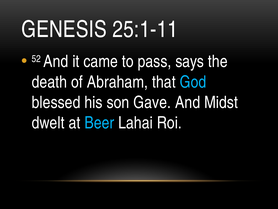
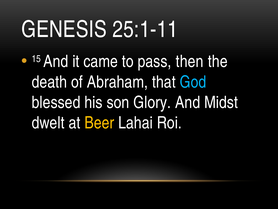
52: 52 -> 15 (36, 59)
says: says -> then (190, 61)
Gave: Gave -> Glory (152, 102)
Beer colour: light blue -> yellow (99, 123)
